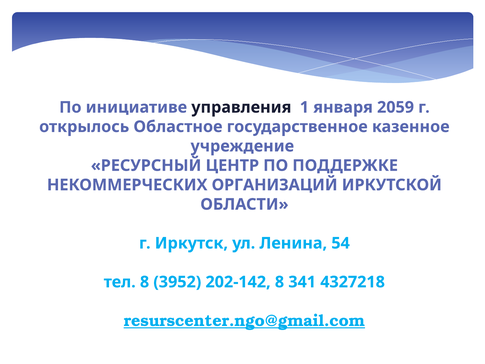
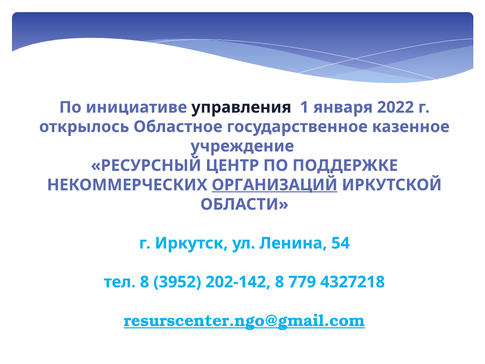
2059: 2059 -> 2022 (396, 107)
ОРГАНИЗАЦИЙ underline: none -> present (275, 185)
341: 341 -> 779 (302, 282)
